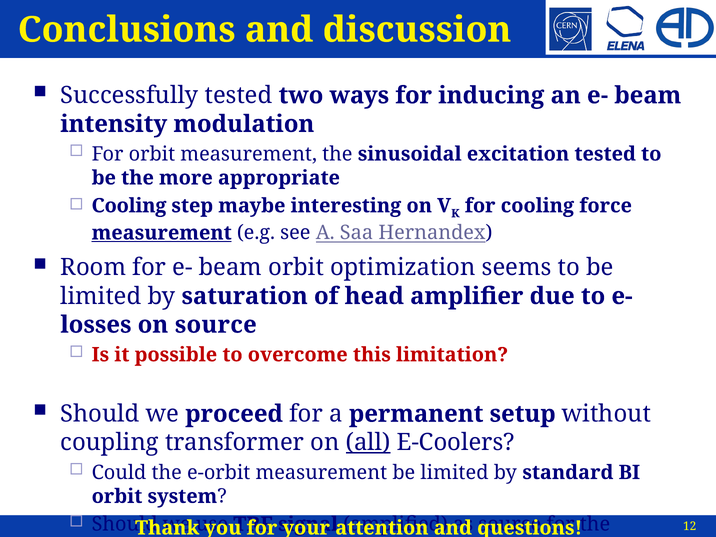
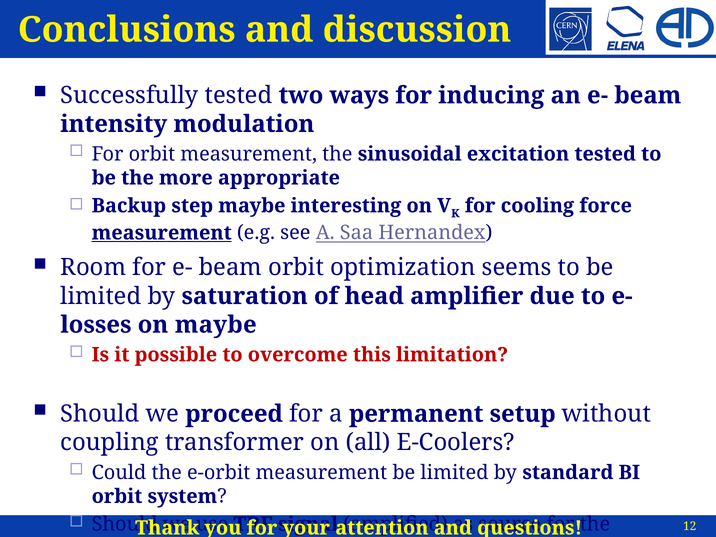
Cooling: Cooling -> Backup (129, 206)
on source: source -> maybe (216, 325)
all underline: present -> none (368, 443)
